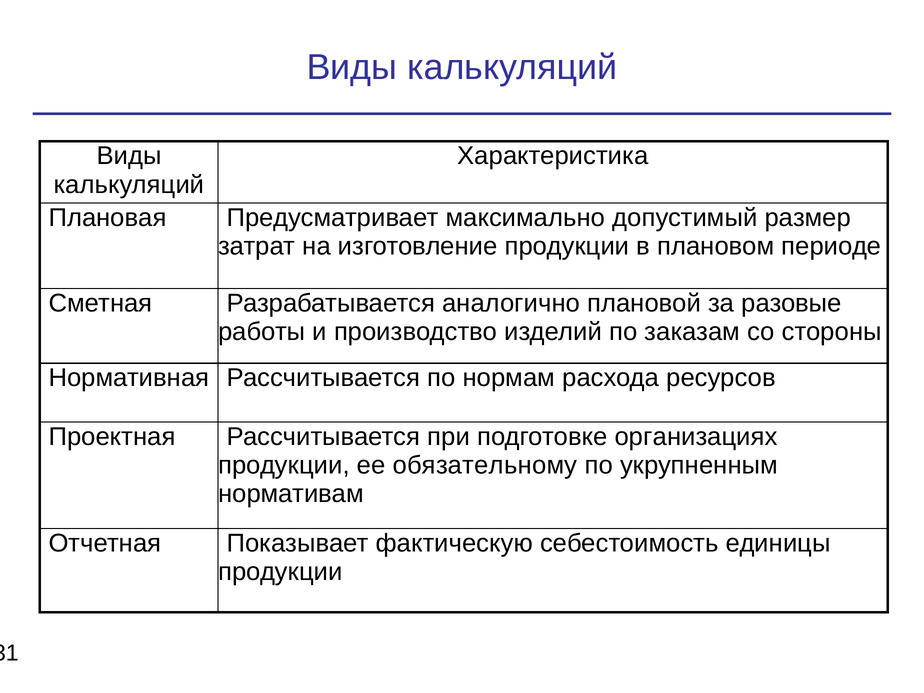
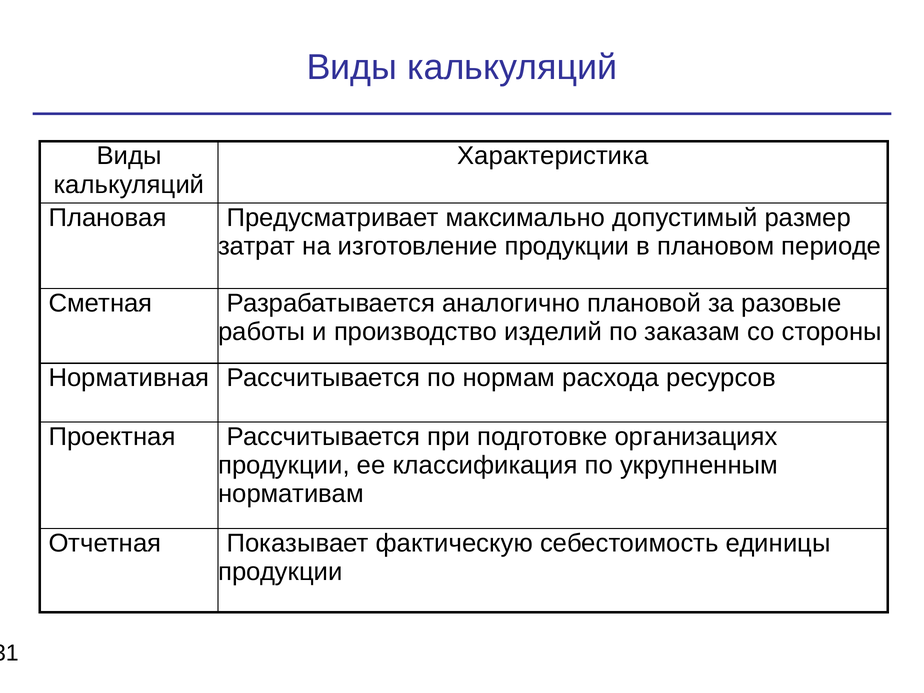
обязательному: обязательному -> классификация (485, 465)
